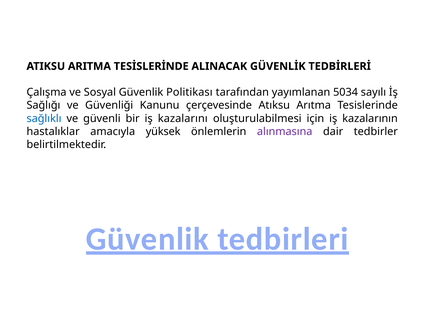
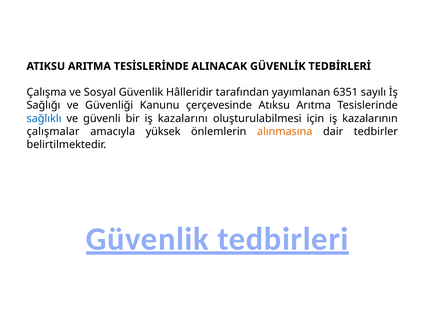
Politikası: Politikası -> Hâlleridir (189, 92)
5034: 5034 -> 6351 (346, 92)
hastalıklar: hastalıklar -> çalışmalar (53, 132)
alınmasına colour: purple -> orange (285, 132)
